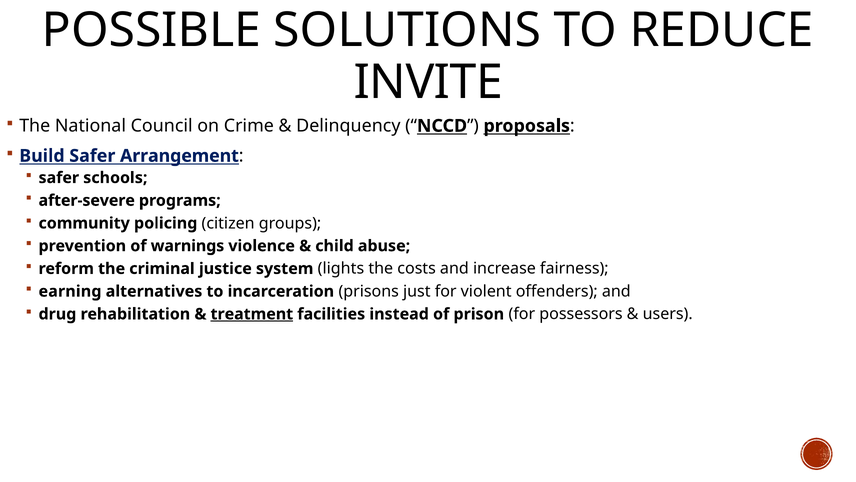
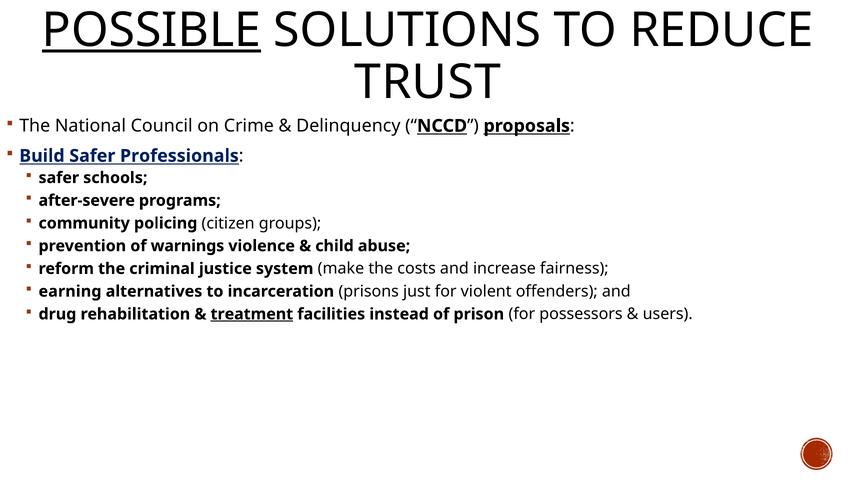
POSSIBLE underline: none -> present (151, 30)
INVITE: INVITE -> TRUST (428, 82)
Arrangement: Arrangement -> Professionals (179, 156)
lights: lights -> make (341, 268)
